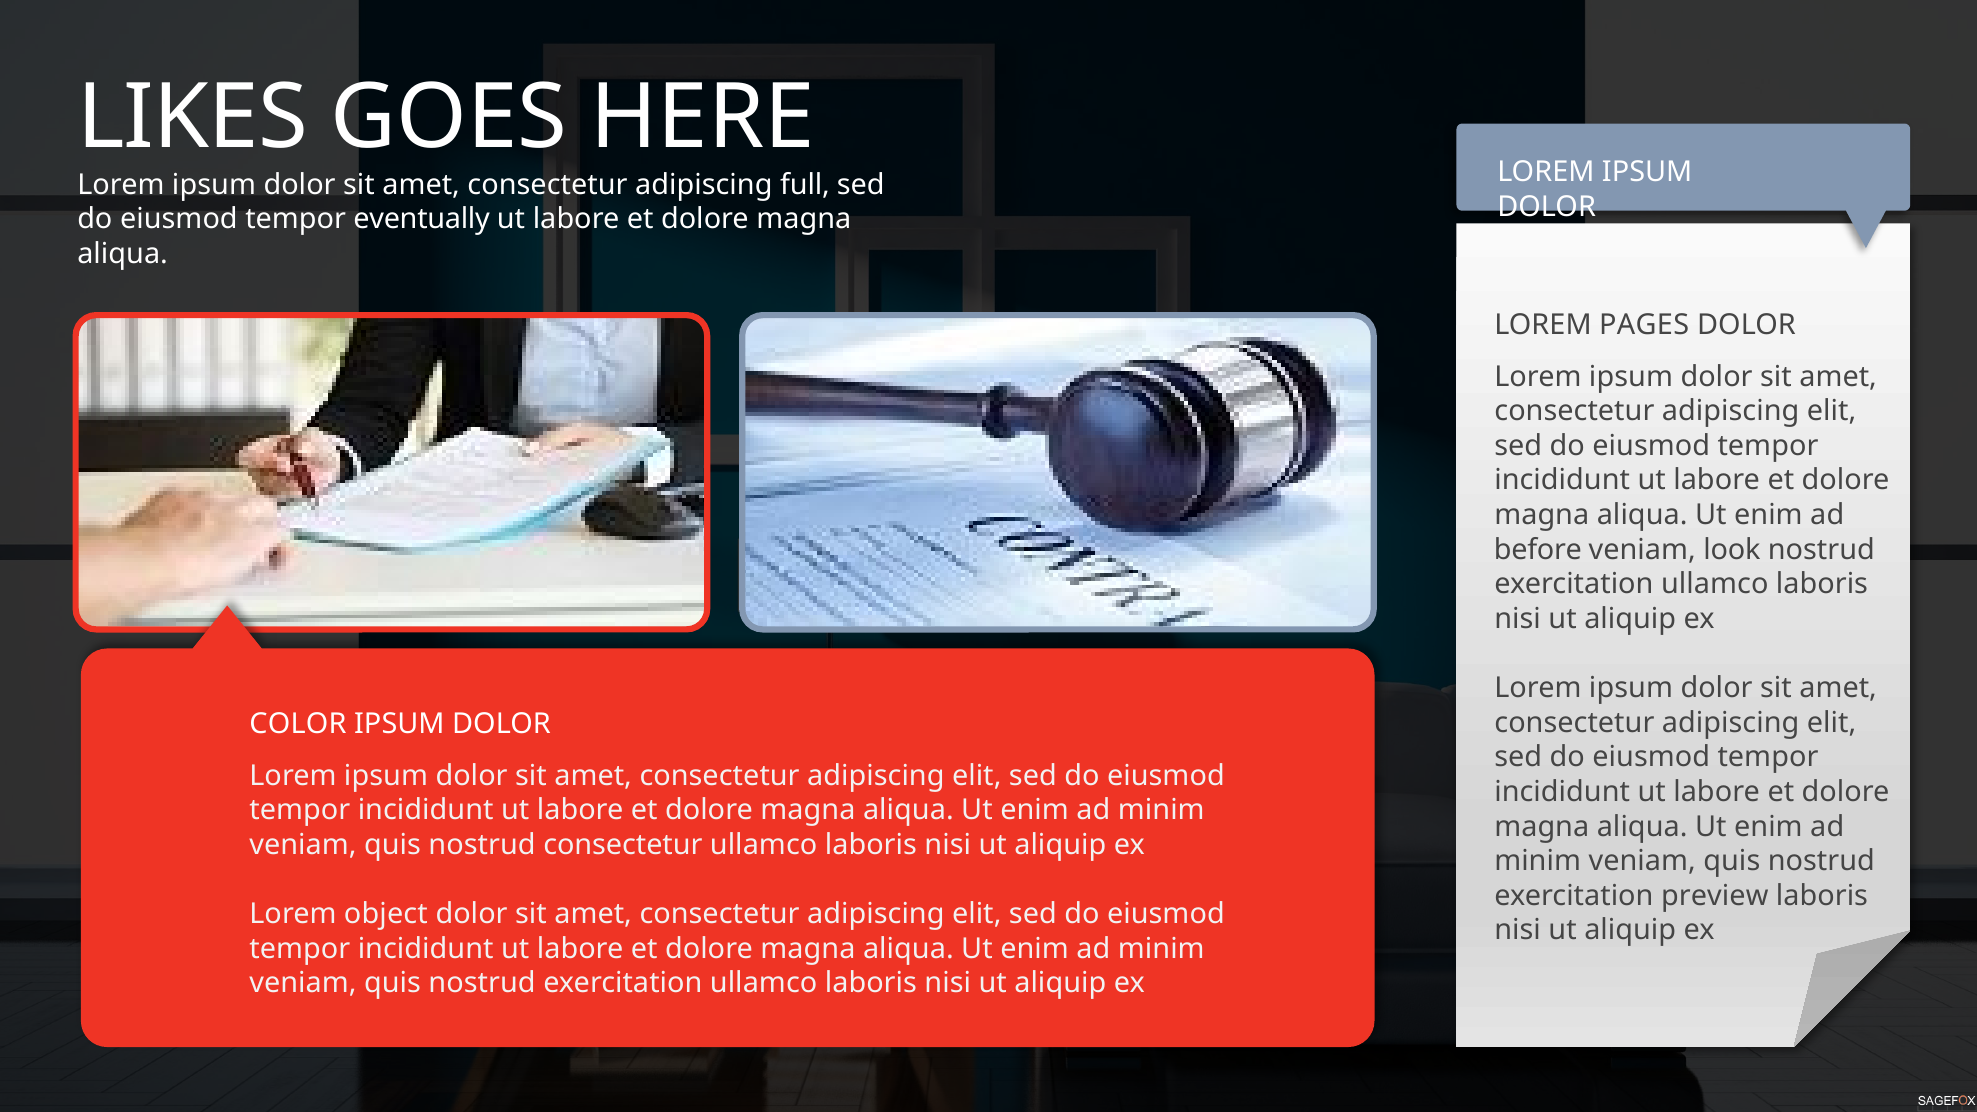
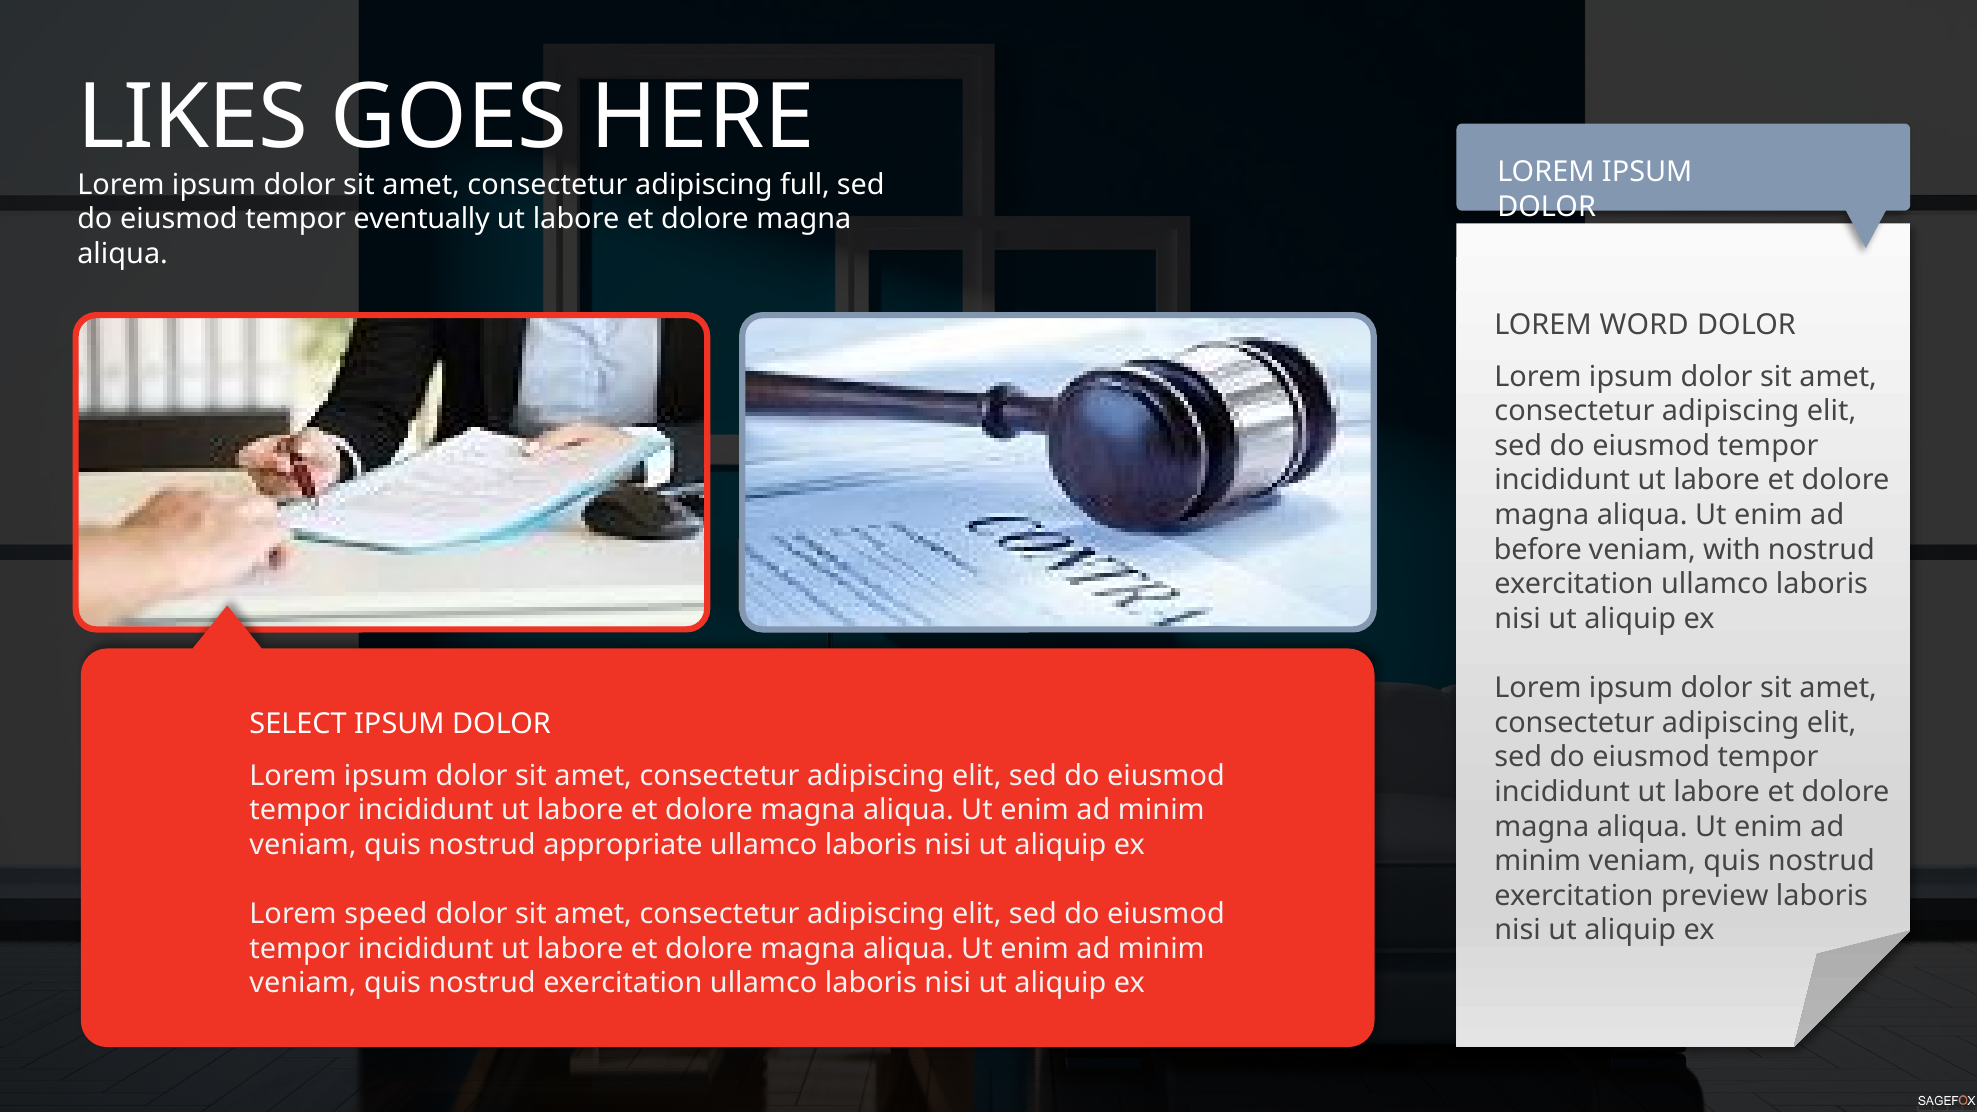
PAGES: PAGES -> WORD (1644, 325)
look: look -> with (1732, 550)
COLOR: COLOR -> SELECT (298, 724)
nostrud consectetur: consectetur -> appropriate (623, 845)
object: object -> speed (386, 914)
